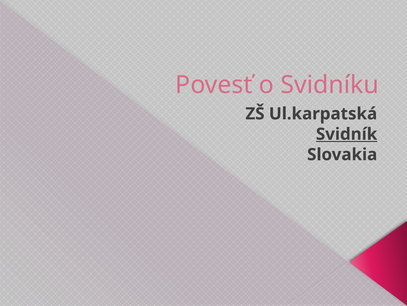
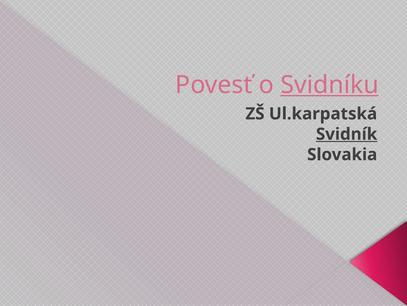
Svidníku underline: none -> present (330, 85)
